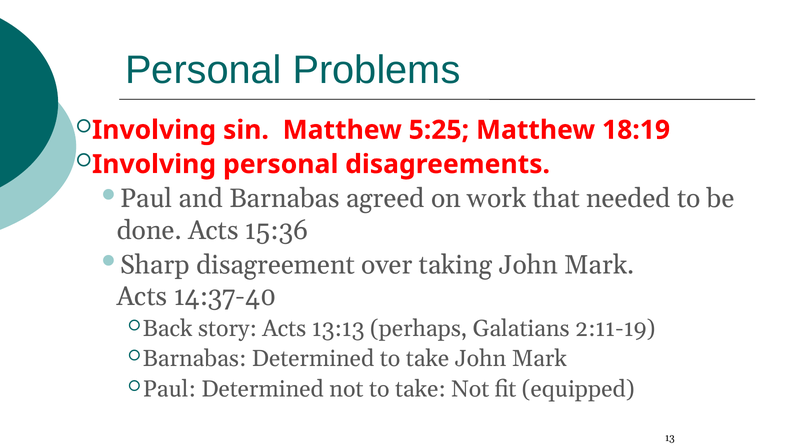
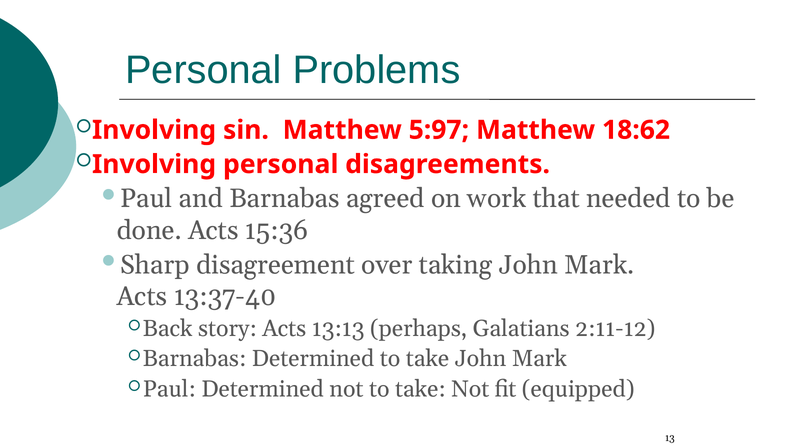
5:25: 5:25 -> 5:97 (439, 130)
18:19: 18:19 -> 18:62 (636, 130)
14:37-40: 14:37-40 -> 13:37-40 (225, 297)
2:11-19: 2:11-19 -> 2:11-12 (615, 329)
